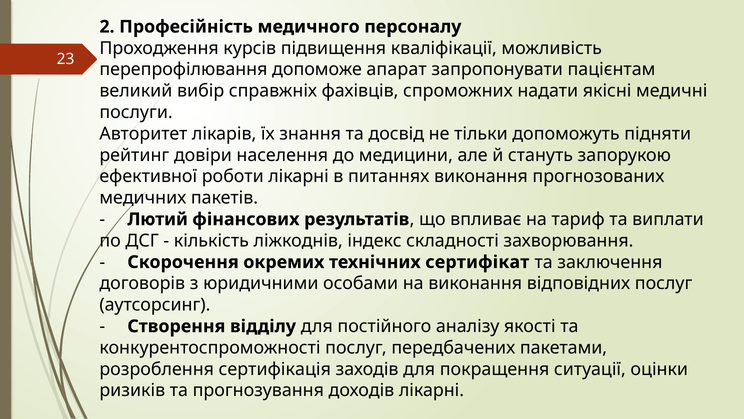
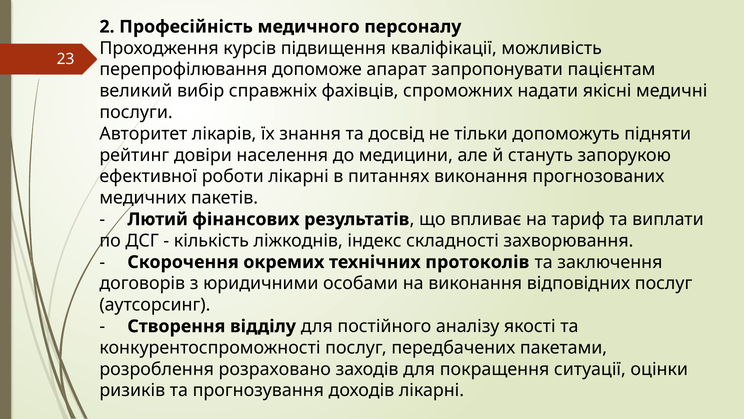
сертифікат: сертифікат -> протоколів (477, 262)
сертифікація: сертифікація -> розраховано (275, 369)
